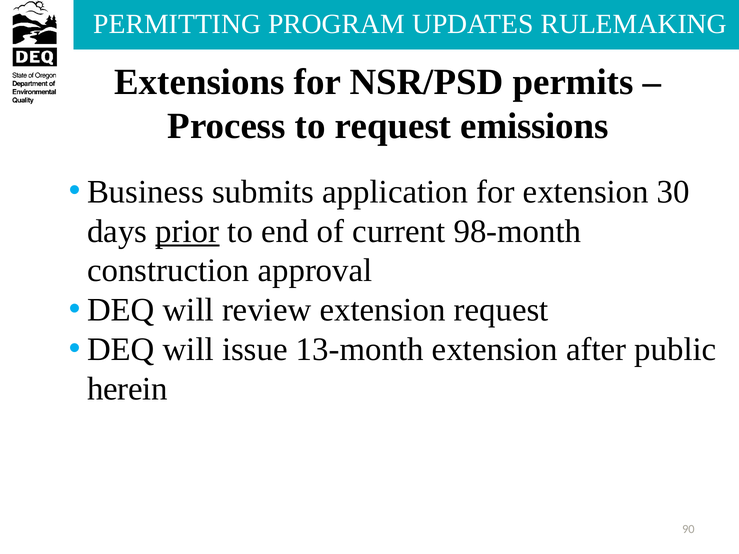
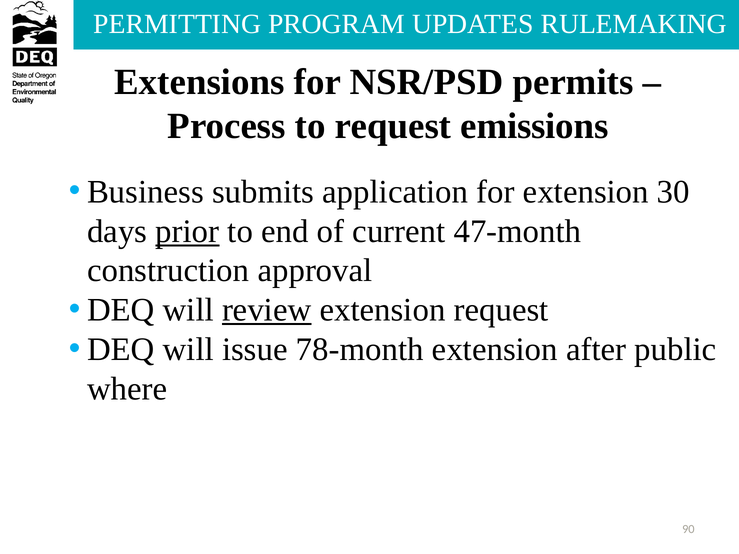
98-month: 98-month -> 47-month (517, 231)
review underline: none -> present (267, 310)
13-month: 13-month -> 78-month (360, 350)
herein: herein -> where (127, 389)
